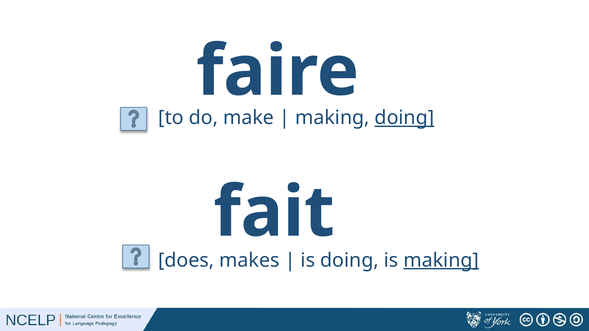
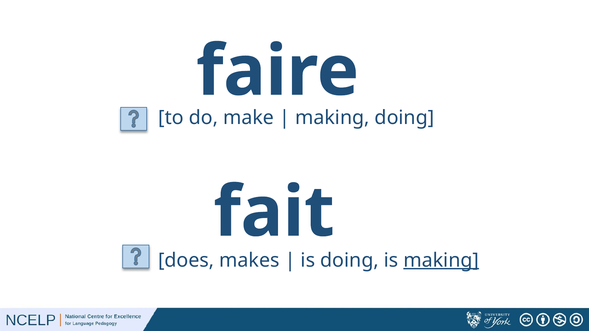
doing underline: present -> none (404, 118)
